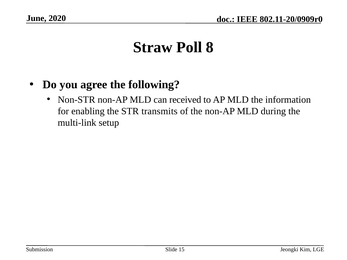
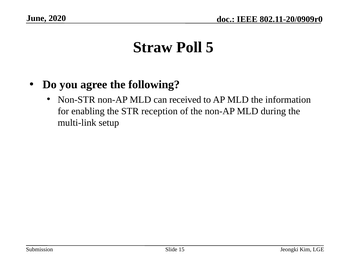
8: 8 -> 5 (210, 47)
transmits: transmits -> reception (160, 111)
